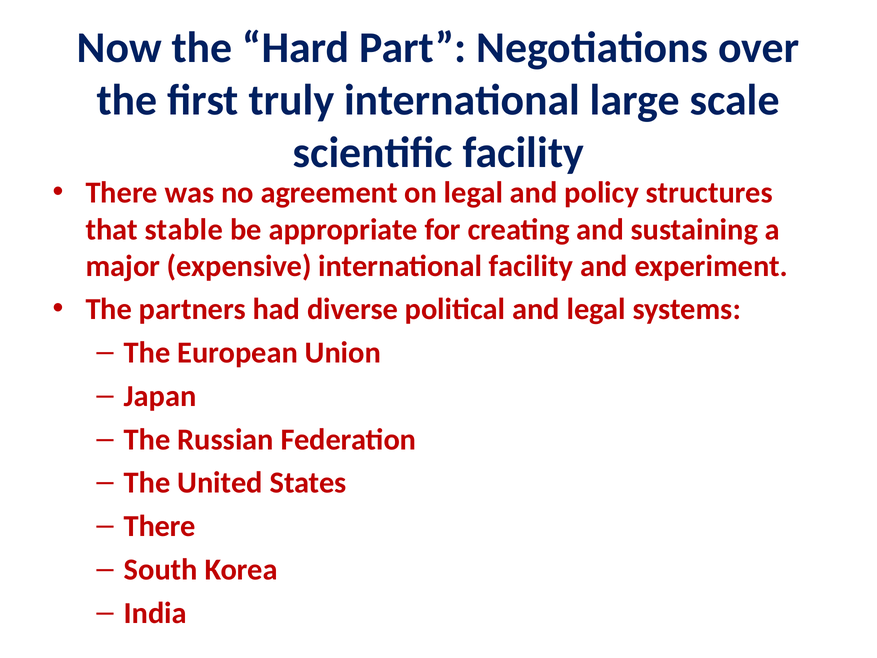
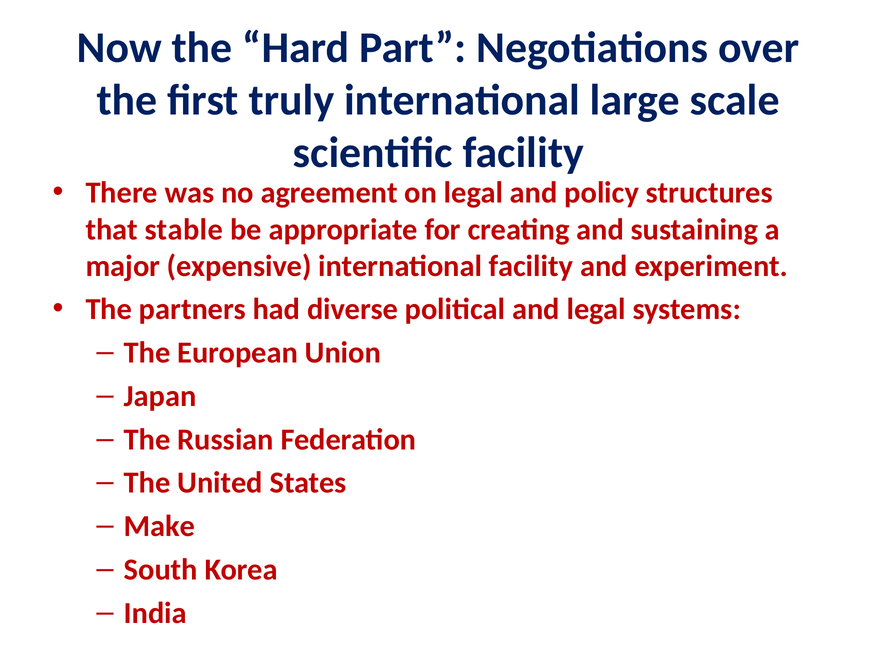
There: There -> Make (160, 526)
